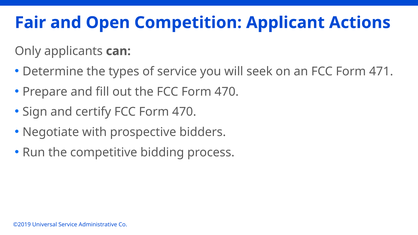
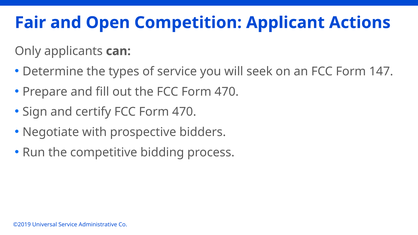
471: 471 -> 147 (381, 71)
